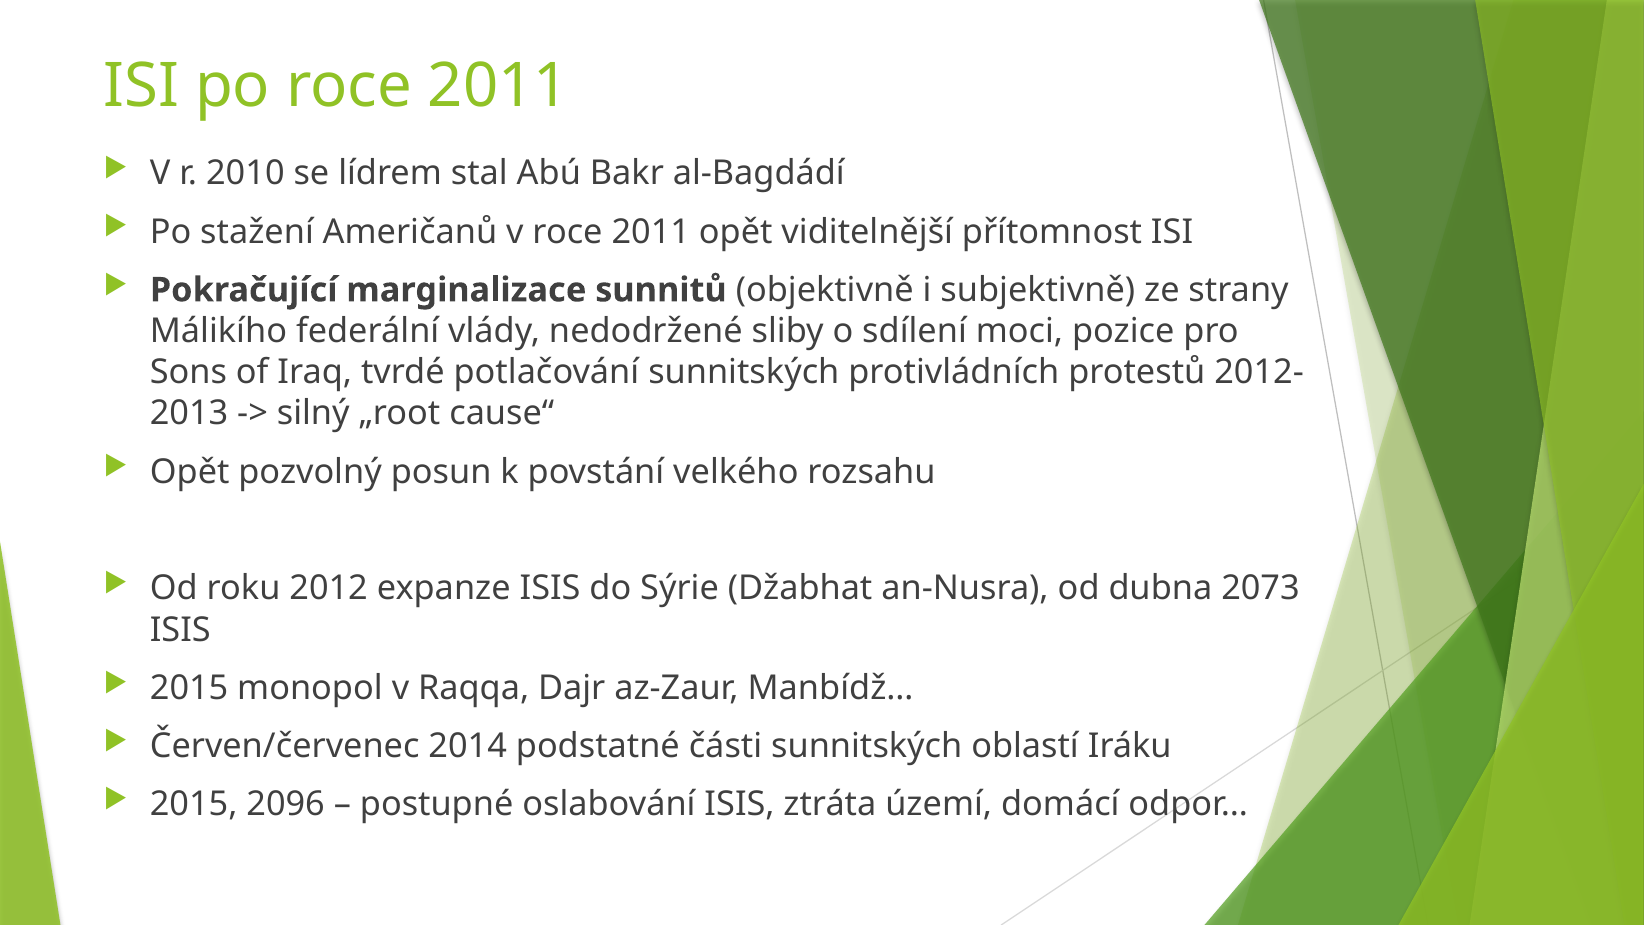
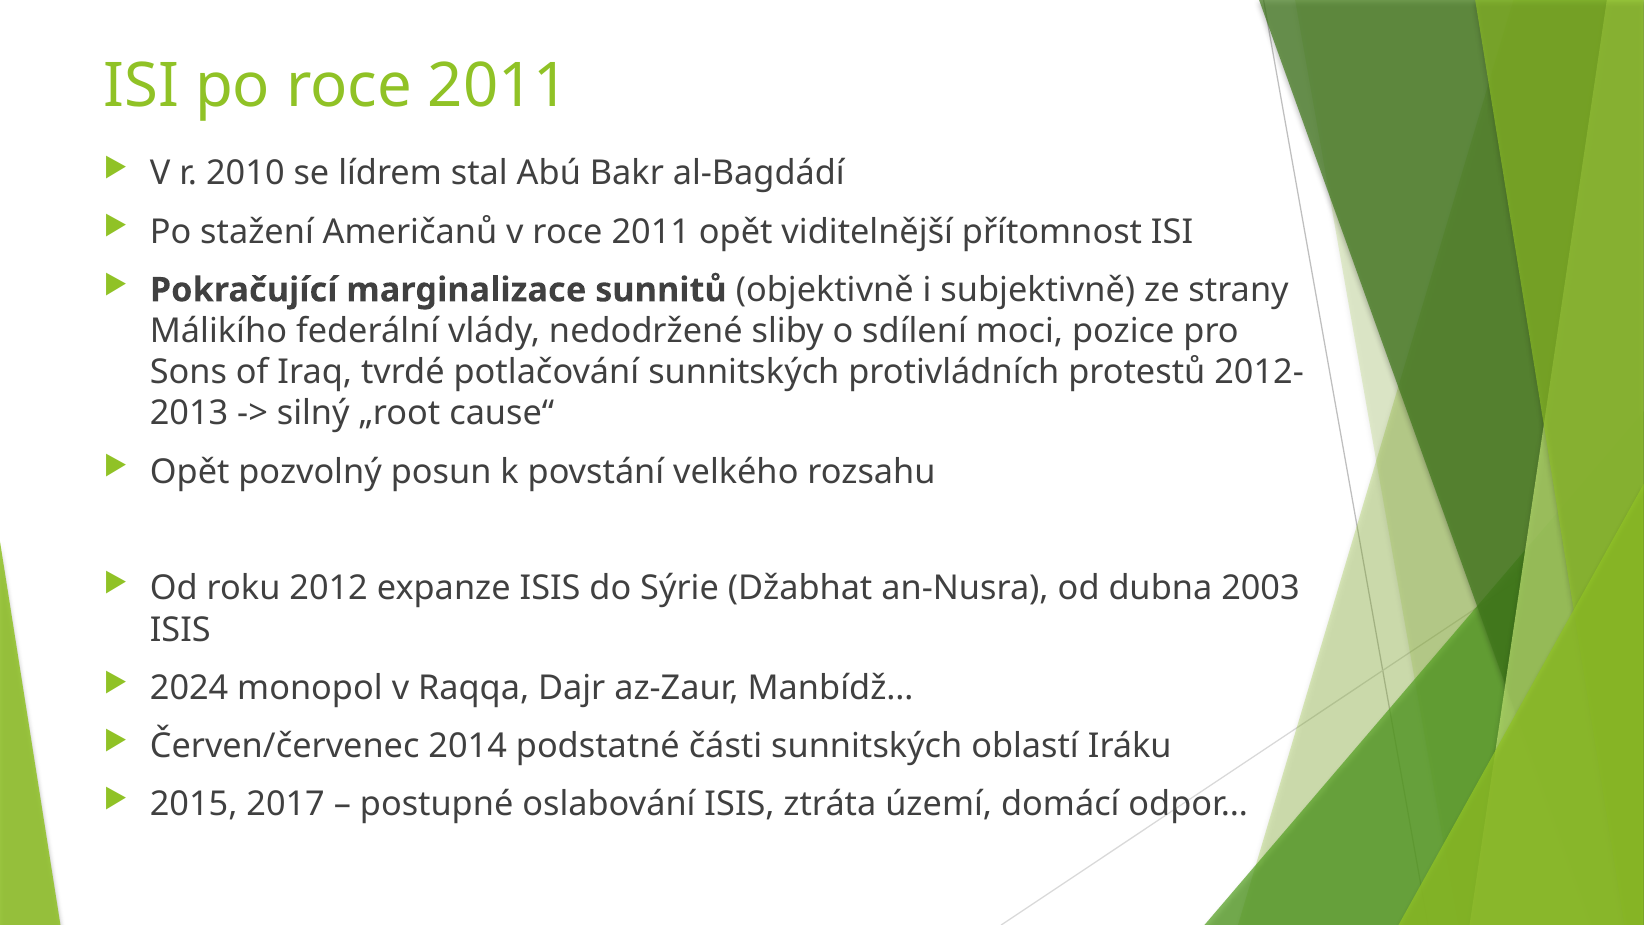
2073: 2073 -> 2003 (1261, 588)
2015: 2015 -> 2024 (189, 688)
2096: 2096 -> 2017 (286, 804)
